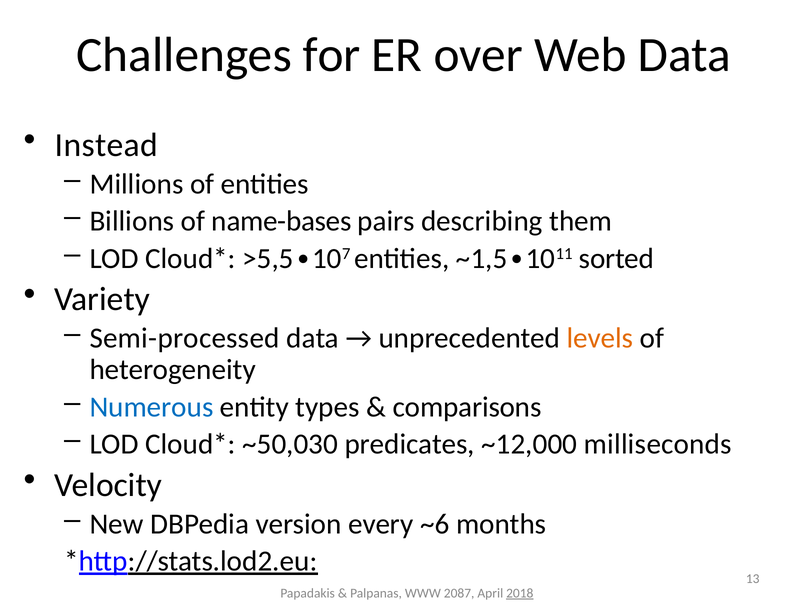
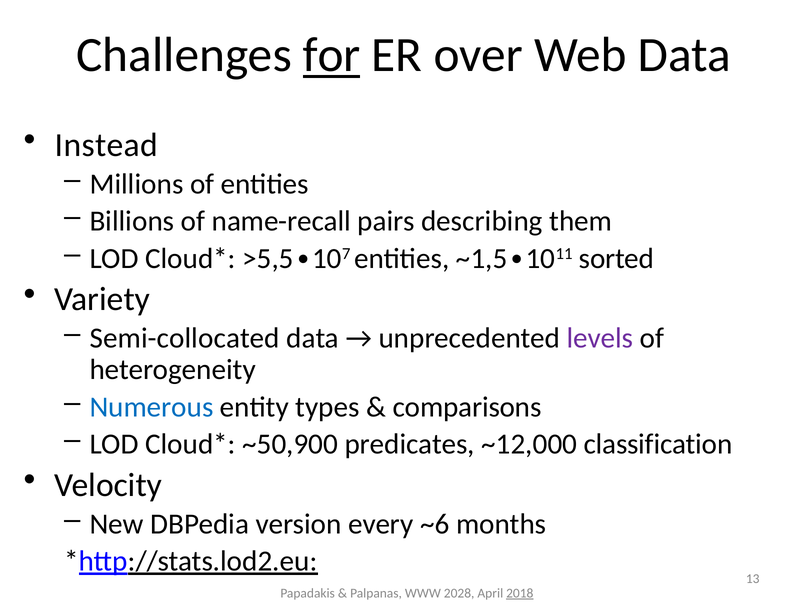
for underline: none -> present (332, 55)
name-bases: name-bases -> name-recall (281, 221)
Semi-processed: Semi-processed -> Semi-collocated (185, 338)
levels colour: orange -> purple (600, 338)
~50,030: ~50,030 -> ~50,900 (290, 444)
milliseconds: milliseconds -> classification (658, 444)
2087: 2087 -> 2028 (459, 593)
